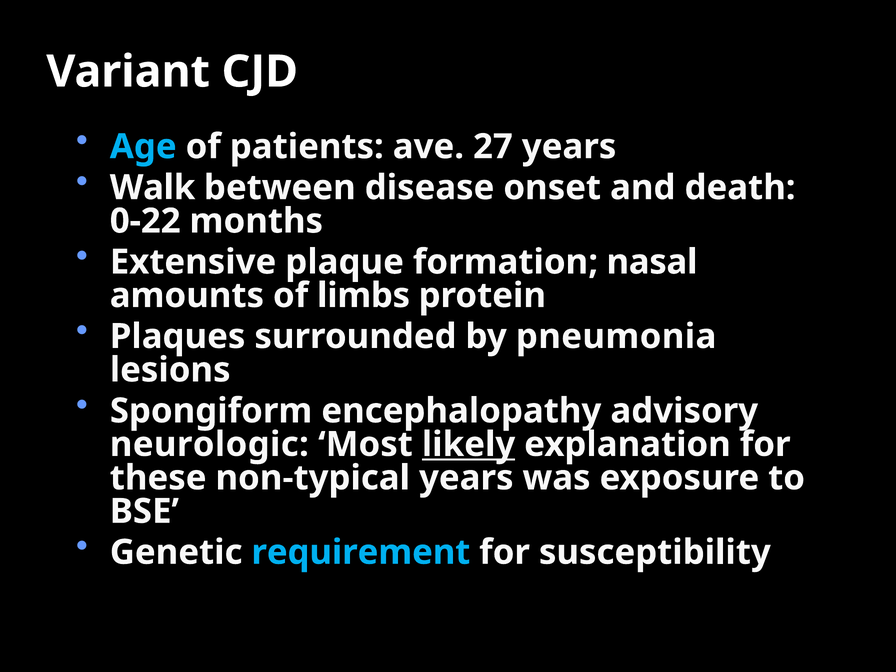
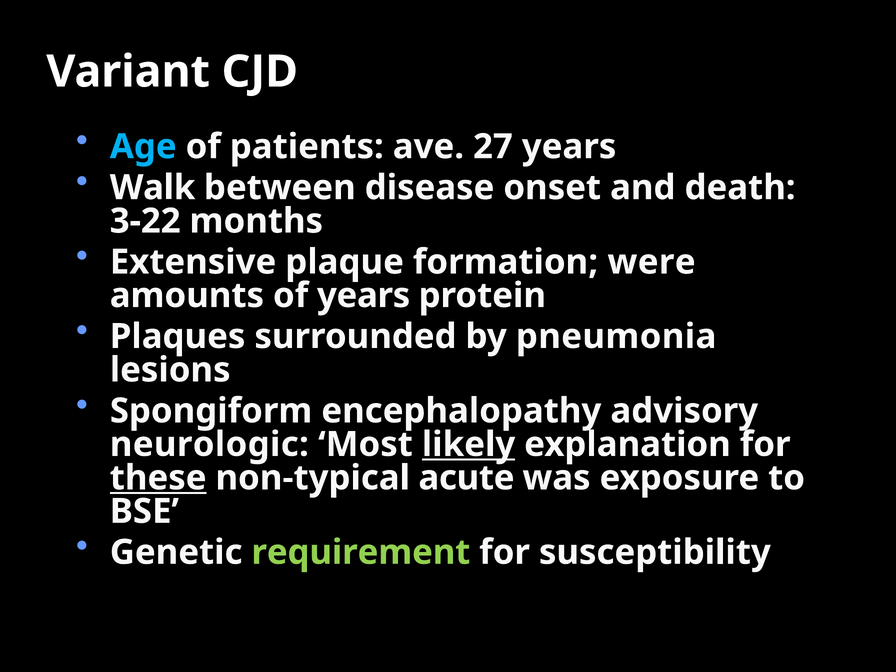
0-22: 0-22 -> 3-22 (145, 221)
nasal: nasal -> were (652, 262)
of limbs: limbs -> years (364, 296)
these underline: none -> present (158, 478)
non-typical years: years -> acute (466, 478)
requirement colour: light blue -> light green (361, 552)
